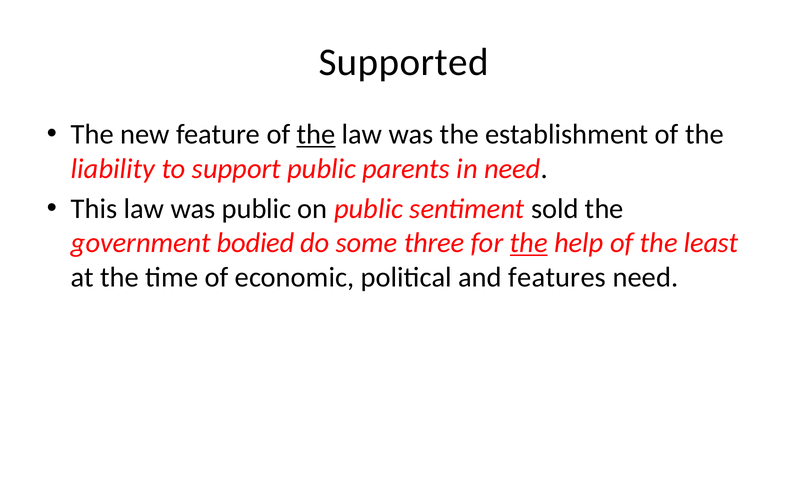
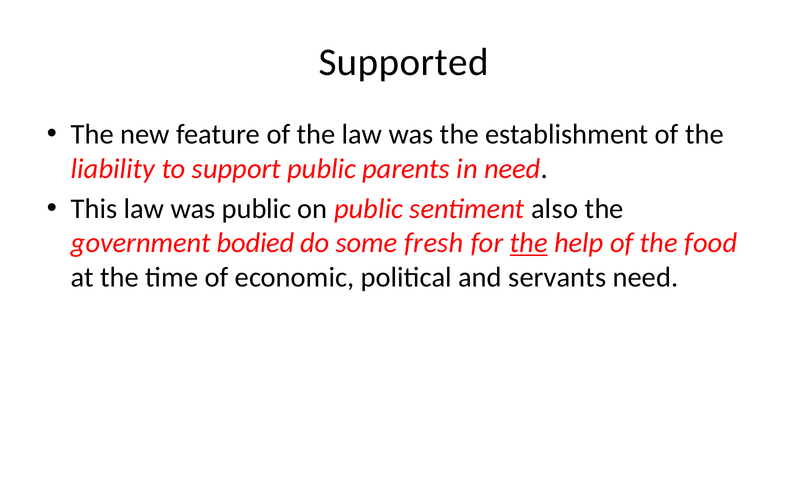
the underline: present -> none (316, 135)
sold: sold -> also (555, 209)
three: three -> fresh (434, 243)
least: least -> food (711, 243)
features: features -> servants (557, 277)
